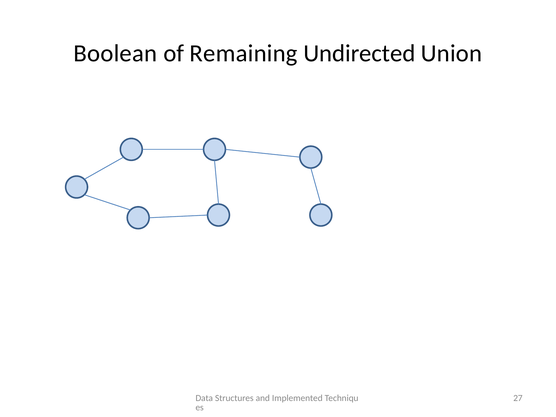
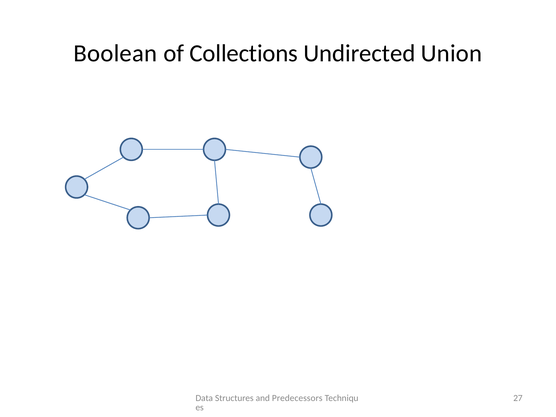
Remaining: Remaining -> Collections (244, 53)
Implemented: Implemented -> Predecessors (297, 398)
